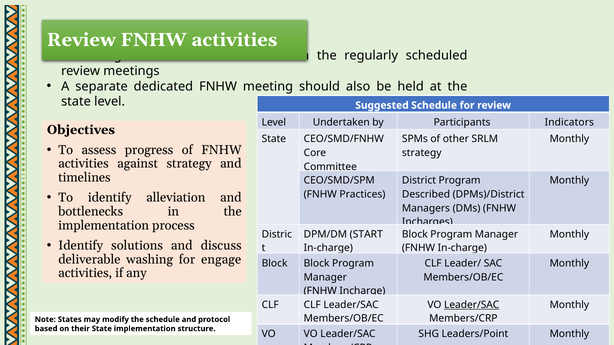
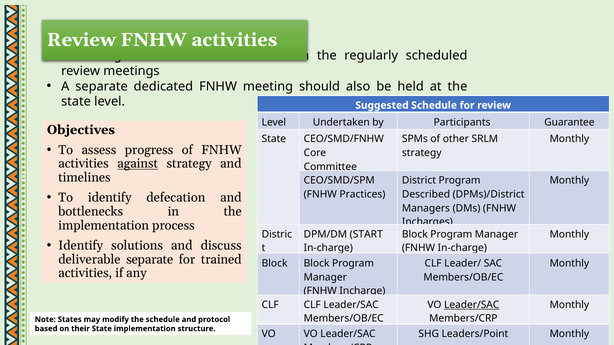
Indicators: Indicators -> Guarantee (569, 122)
against underline: none -> present (138, 164)
alleviation: alleviation -> defecation (176, 198)
deliverable washing: washing -> separate (150, 260)
engage: engage -> trained (221, 260)
